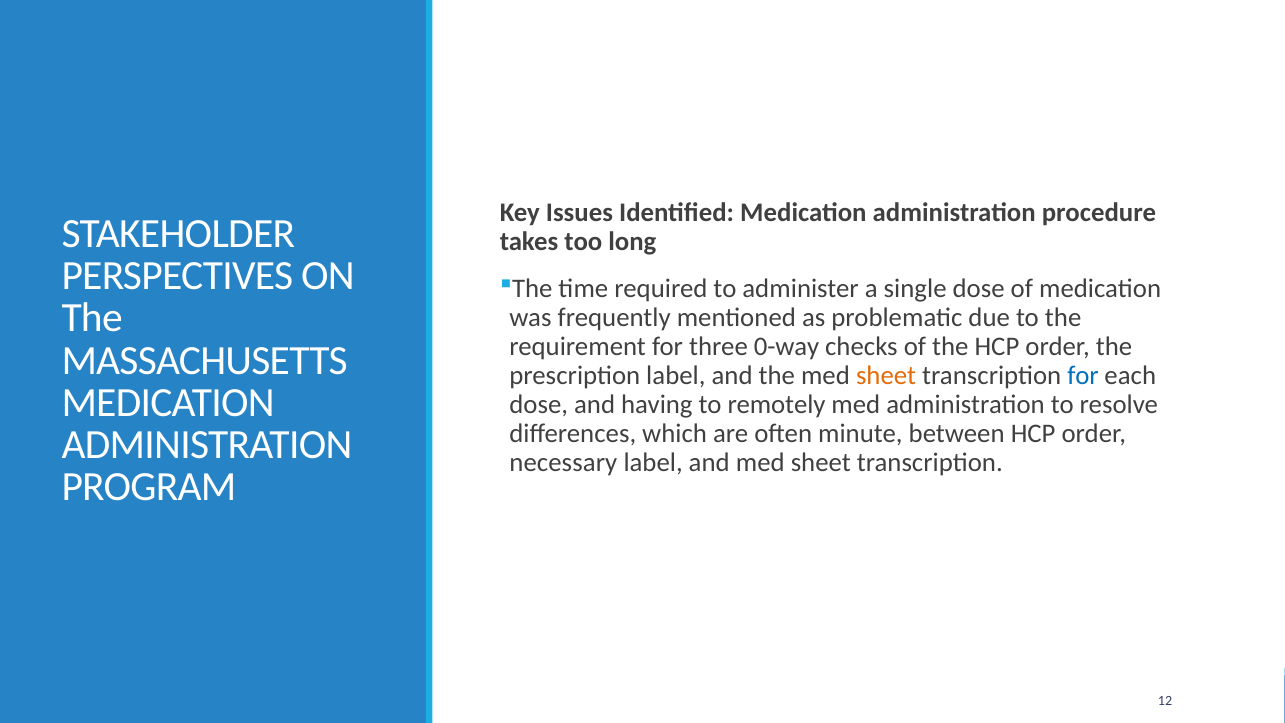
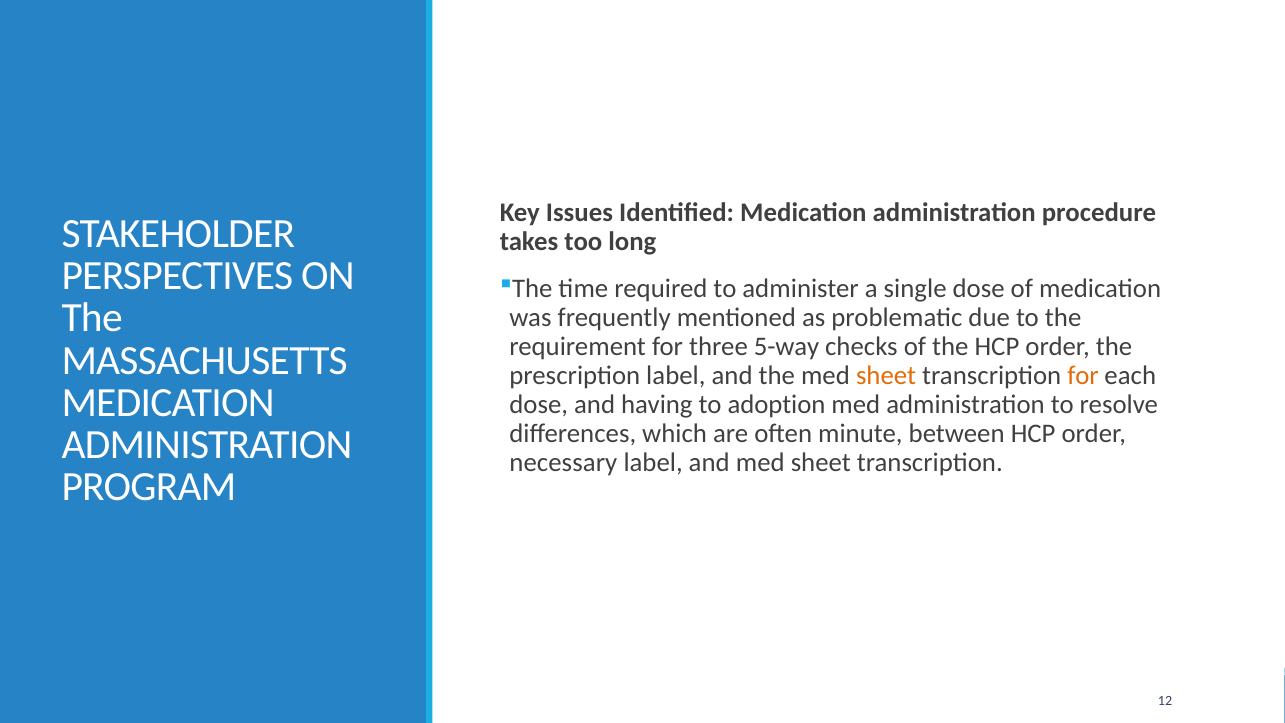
0-way: 0-way -> 5-way (787, 347)
for colour: blue -> orange (1083, 376)
remotely: remotely -> adoption (776, 405)
